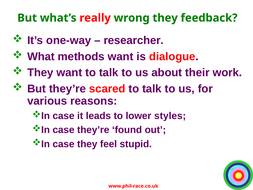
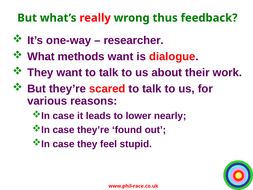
wrong they: they -> thus (165, 18)
styles: styles -> nearly (170, 116)
